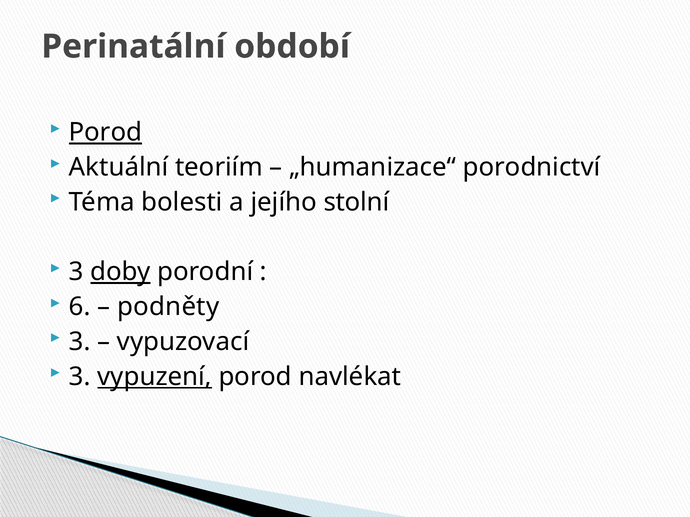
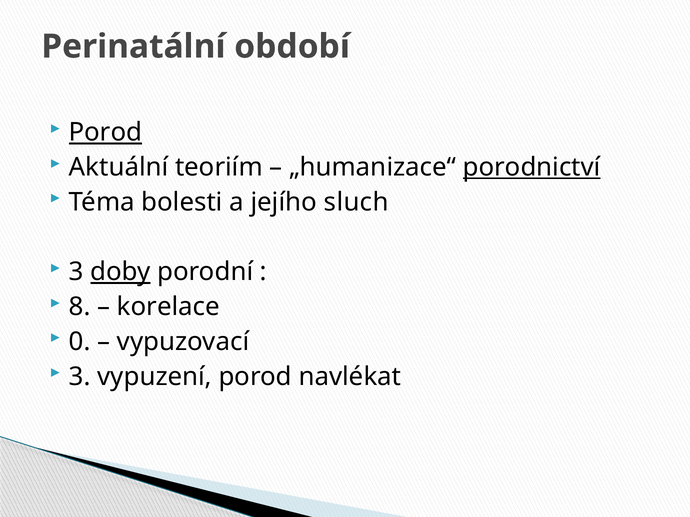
porodnictví underline: none -> present (532, 167)
stolní: stolní -> sluch (356, 202)
6: 6 -> 8 (80, 307)
podněty: podněty -> korelace (168, 307)
3: 3 -> 0 (80, 342)
vypuzení underline: present -> none (155, 377)
